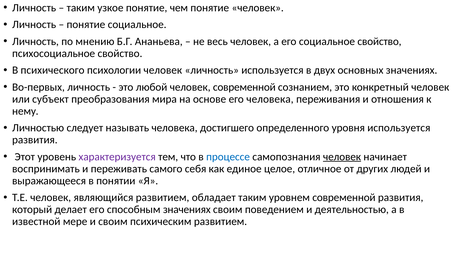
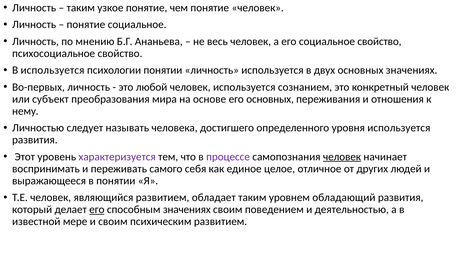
В психического: психического -> используется (53, 70)
психологии человек: человек -> понятии (163, 70)
человек современной: современной -> используется (244, 87)
его человека: человека -> основных (270, 99)
процессе colour: blue -> purple (228, 156)
уровнем современной: современной -> обладающий (344, 197)
его underline: none -> present (97, 209)
